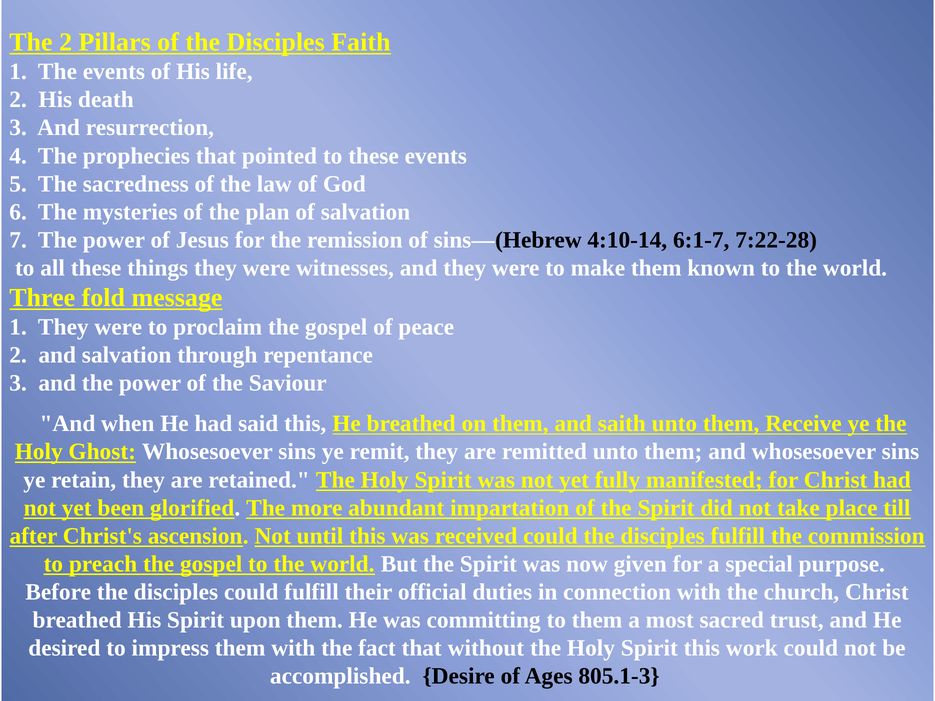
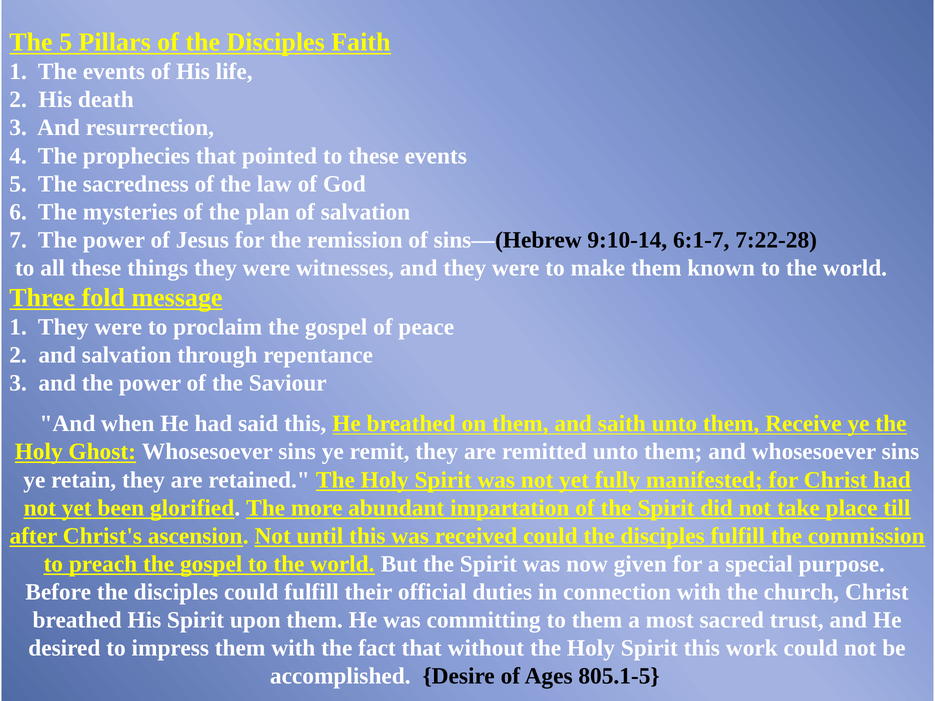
The 2: 2 -> 5 (66, 42)
4:10-14: 4:10-14 -> 9:10-14 (627, 240)
805.1-3: 805.1-3 -> 805.1-5 (619, 676)
